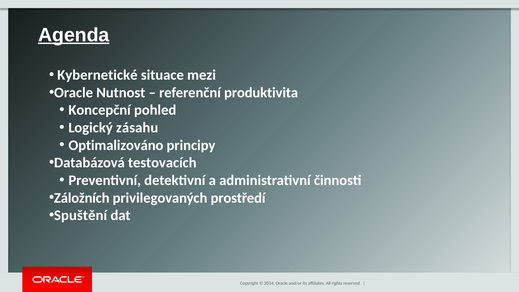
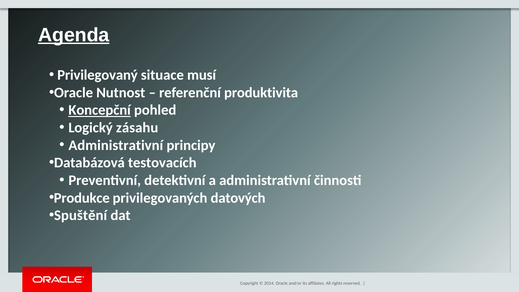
Kybernetické: Kybernetické -> Privilegovaný (97, 75)
mezi: mezi -> musí (202, 75)
Koncepční underline: none -> present (100, 110)
Optimalizováno: Optimalizováno -> Administrativní (116, 145)
Záložních: Záložních -> Produkce (82, 198)
prostředí: prostředí -> datových (238, 198)
